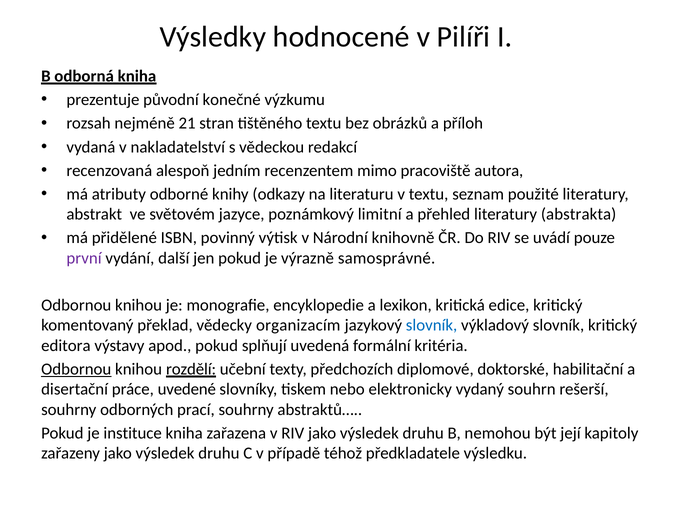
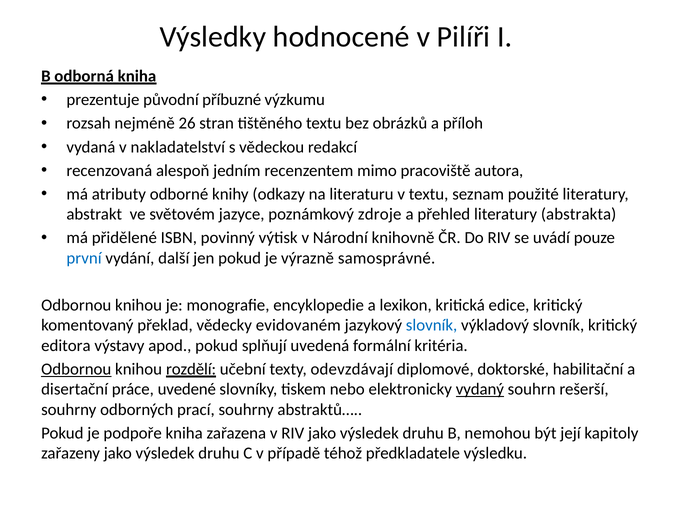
konečné: konečné -> příbuzné (232, 100)
21: 21 -> 26 (187, 124)
limitní: limitní -> zdroje (380, 214)
první colour: purple -> blue (84, 258)
organizacím: organizacím -> evidovaném (298, 326)
předchozích: předchozích -> odevzdávají (352, 370)
vydaný underline: none -> present (480, 390)
instituce: instituce -> podpoře (133, 434)
